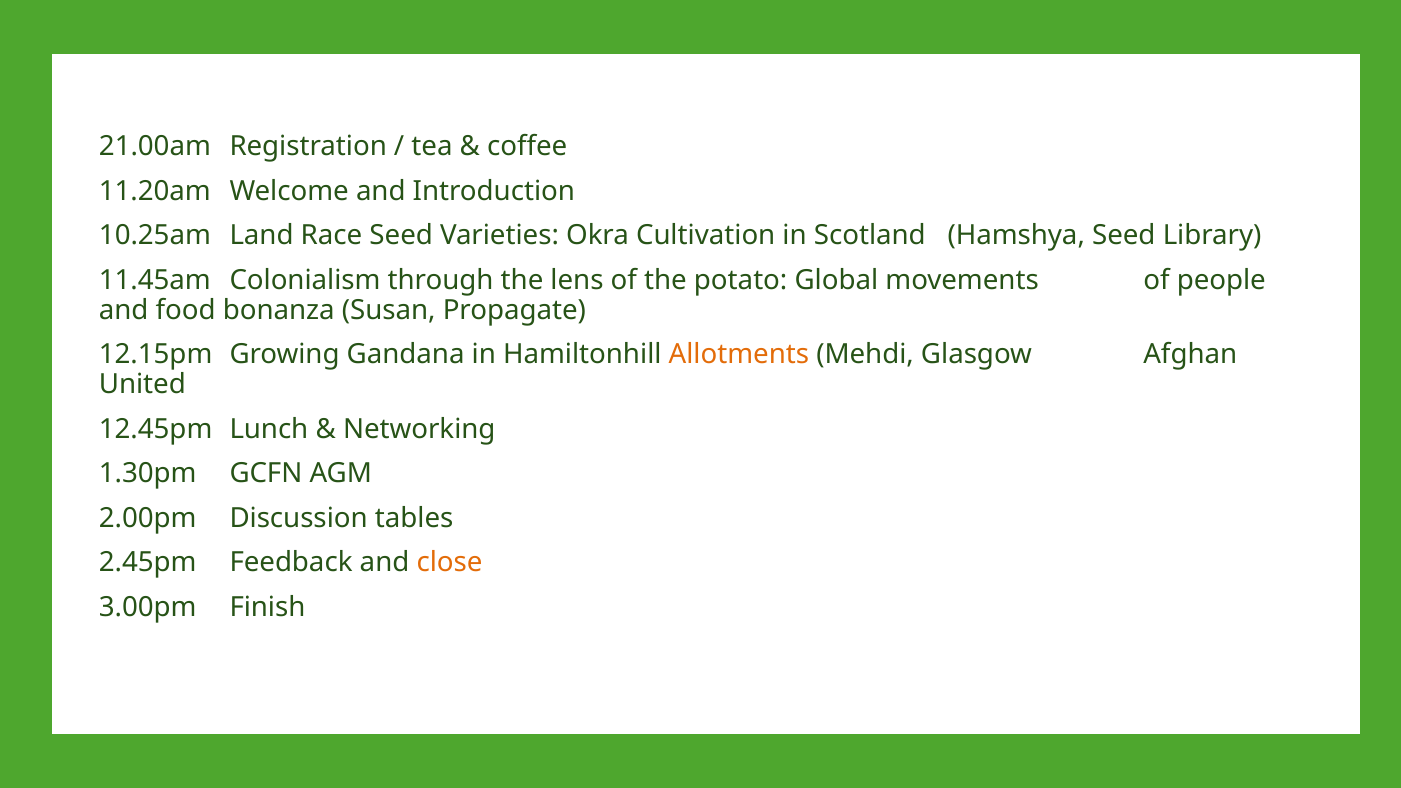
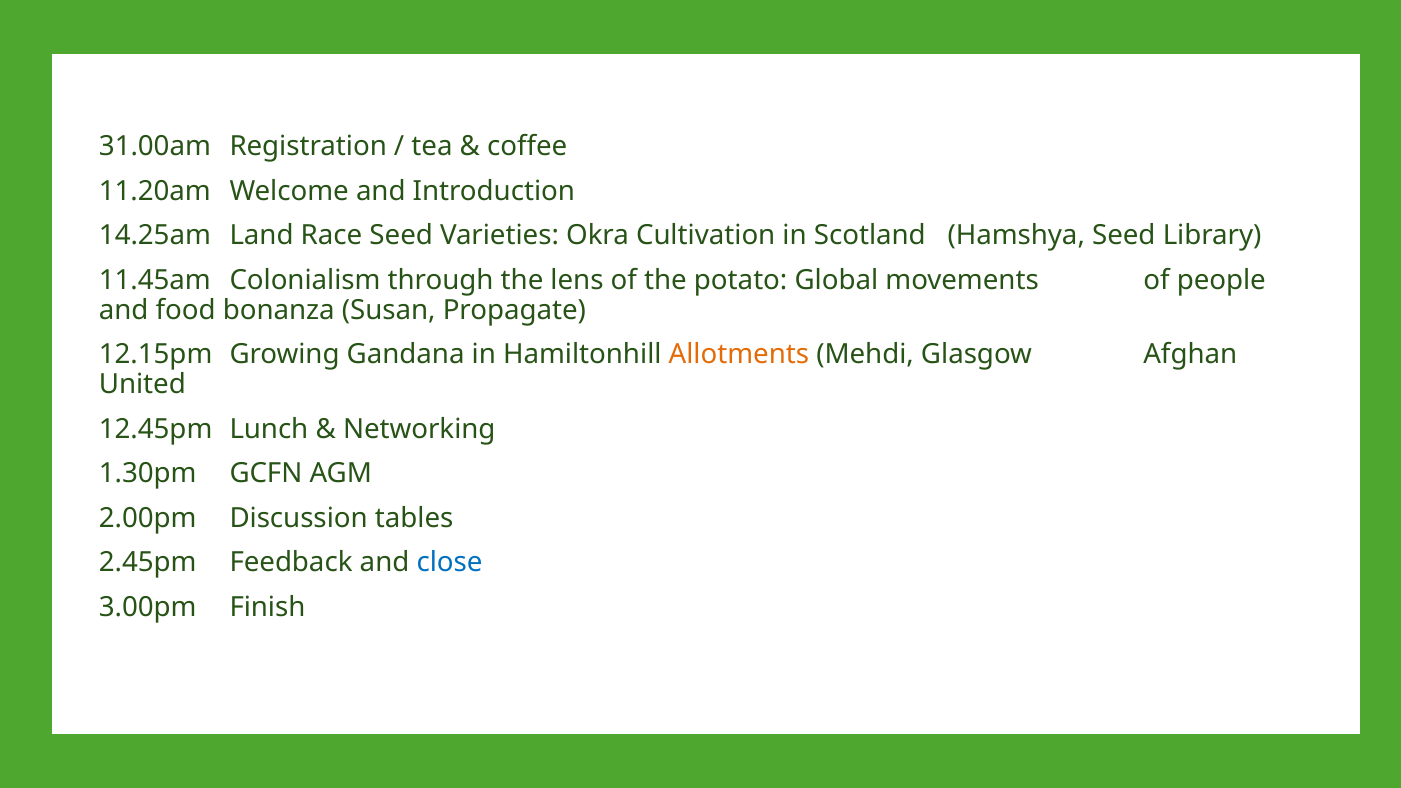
21.00am: 21.00am -> 31.00am (155, 147)
10.25am: 10.25am -> 14.25am (155, 236)
close colour: orange -> blue (449, 563)
